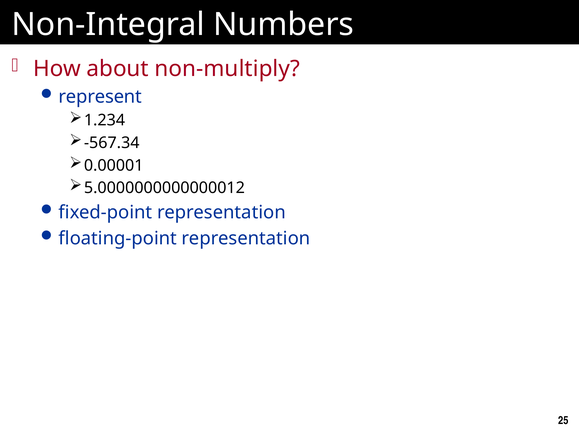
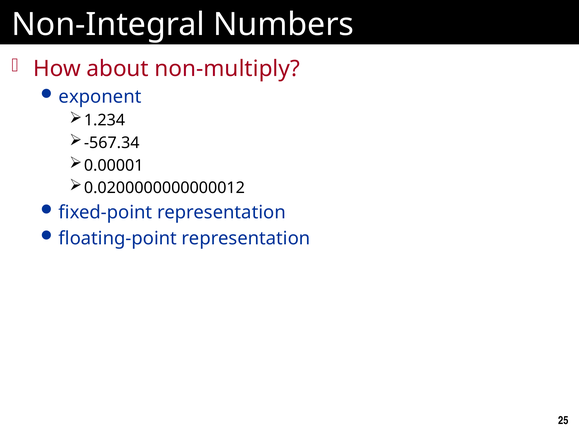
represent: represent -> exponent (100, 97)
5.0000000000000012: 5.0000000000000012 -> 0.0200000000000012 (164, 188)
